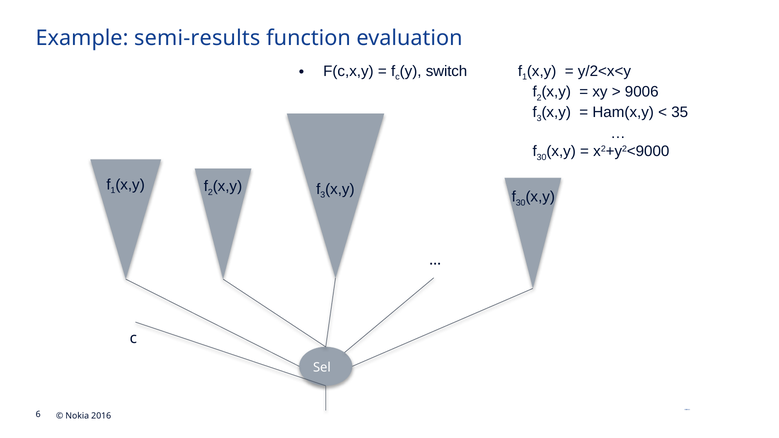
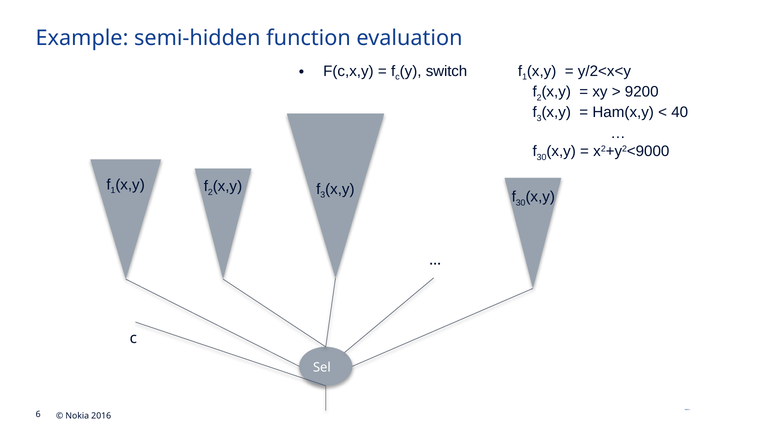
semi-results: semi-results -> semi-hidden (197, 38)
9006: 9006 -> 9200 (642, 92)
35: 35 -> 40 (680, 112)
